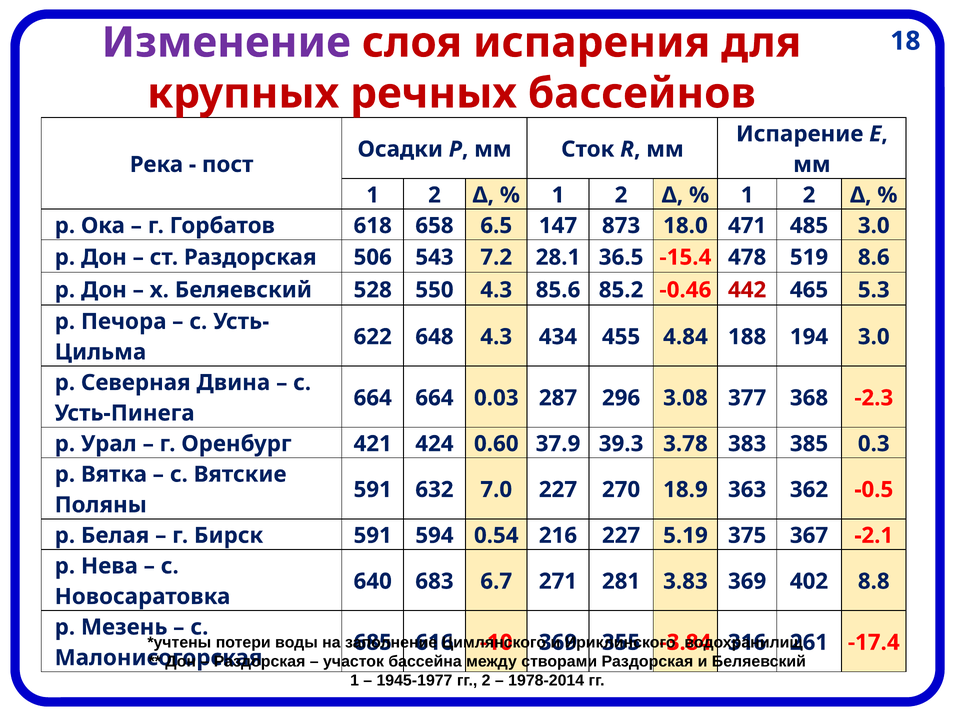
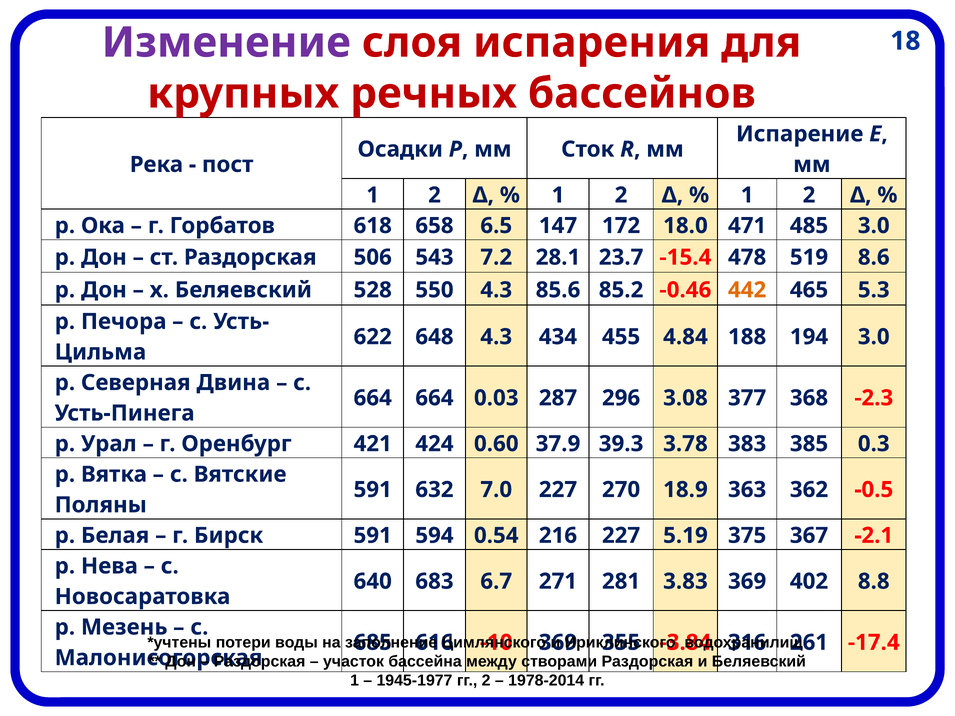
873: 873 -> 172 (621, 226)
36.5: 36.5 -> 23.7 (621, 257)
442 colour: red -> orange (747, 290)
